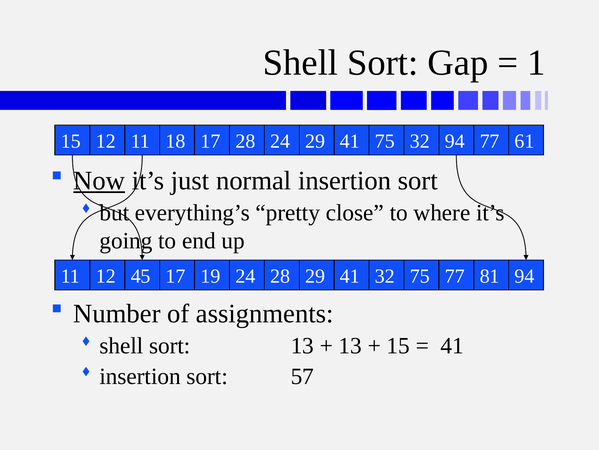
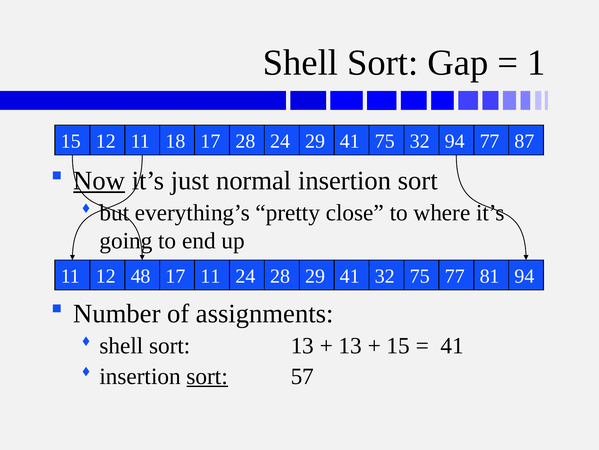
61: 61 -> 87 (524, 141)
45: 45 -> 48 (141, 276)
19: 19 -> 11 (210, 276)
sort underline: none -> present (207, 376)
